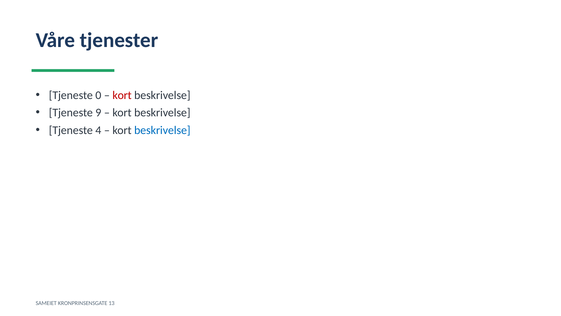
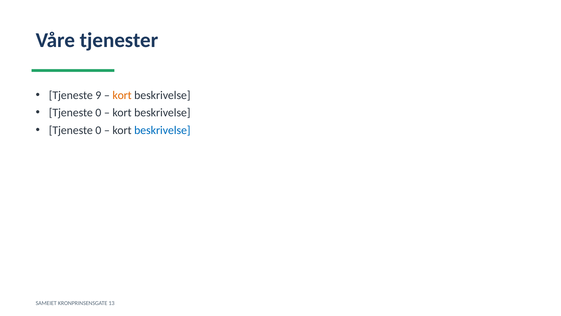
0: 0 -> 9 (98, 95)
kort colour: red -> orange (122, 95)
9: 9 -> 0 (98, 113)
4: 4 -> 0 (98, 130)
